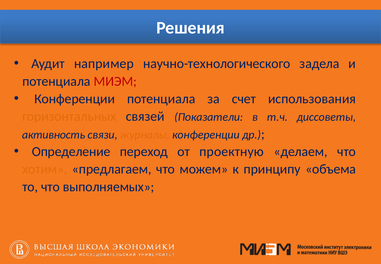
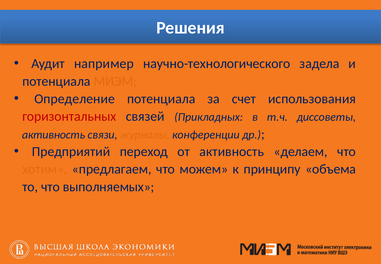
МИЭМ colour: red -> orange (115, 81)
Конференции: Конференции -> Определение (75, 99)
горизонтальных colour: orange -> red (69, 116)
Показатели: Показатели -> Прикладных (209, 117)
Определение: Определение -> Предприятий (71, 151)
от проектную: проектную -> активность (232, 151)
